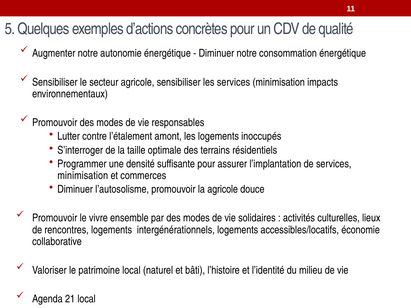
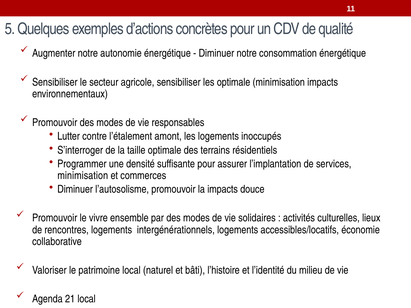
les services: services -> optimale (234, 82)
la agricole: agricole -> impacts (223, 189)
